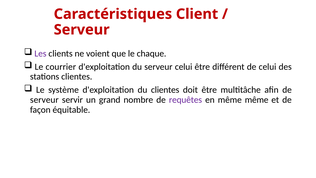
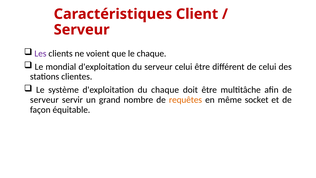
courrier: courrier -> mondial (61, 67)
du clientes: clientes -> chaque (165, 90)
requêtes colour: purple -> orange (186, 100)
même même: même -> socket (257, 100)
